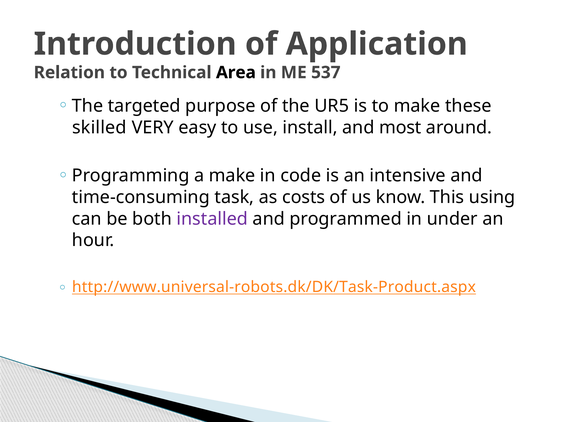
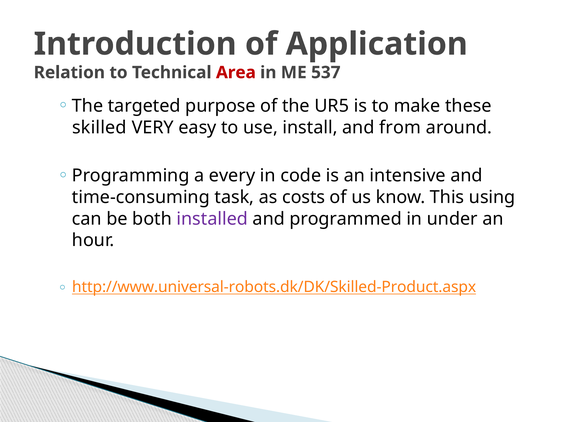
Area colour: black -> red (236, 73)
most: most -> from (400, 128)
a make: make -> every (232, 176)
http://www.universal-robots.dk/DK/Task-Product.aspx: http://www.universal-robots.dk/DK/Task-Product.aspx -> http://www.universal-robots.dk/DK/Skilled-Product.aspx (274, 287)
